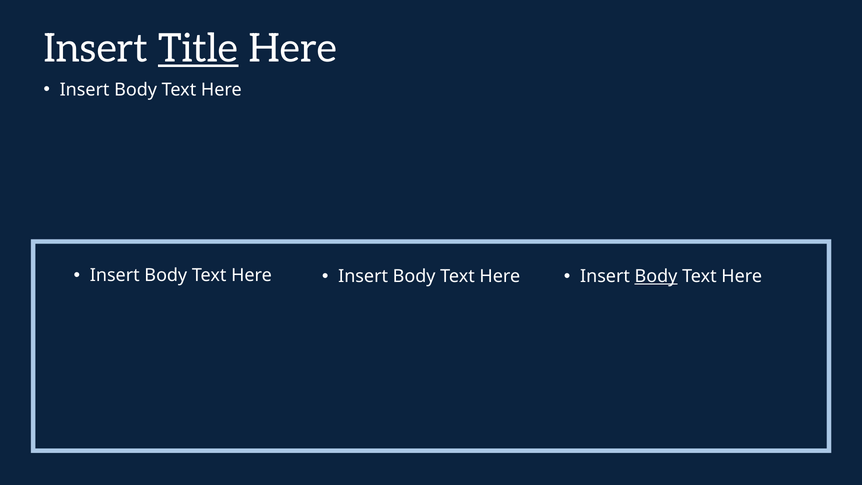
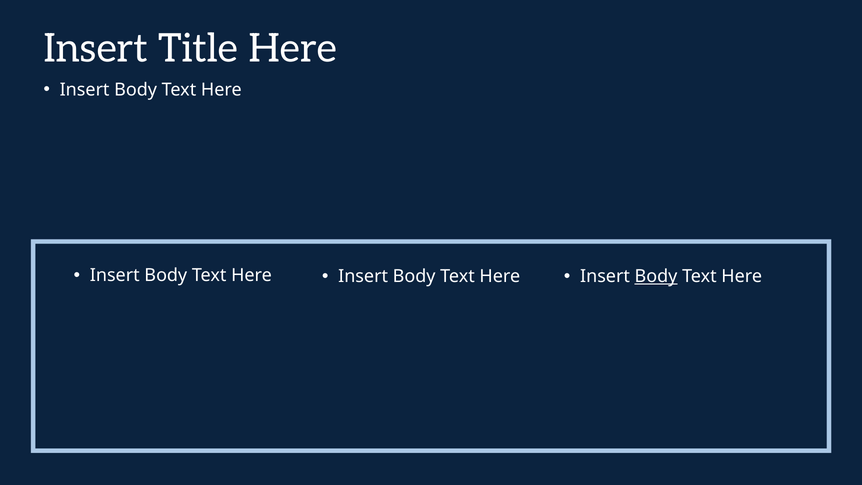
Title underline: present -> none (198, 49)
